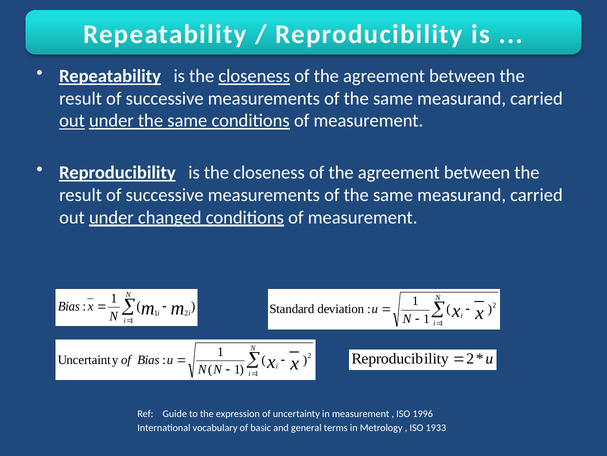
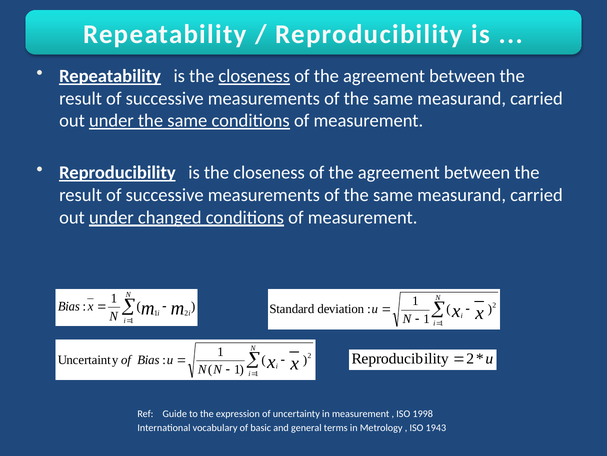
out underline: present -> none (72, 121)
1996: 1996 -> 1998 (423, 413)
1933: 1933 -> 1943 (436, 427)
